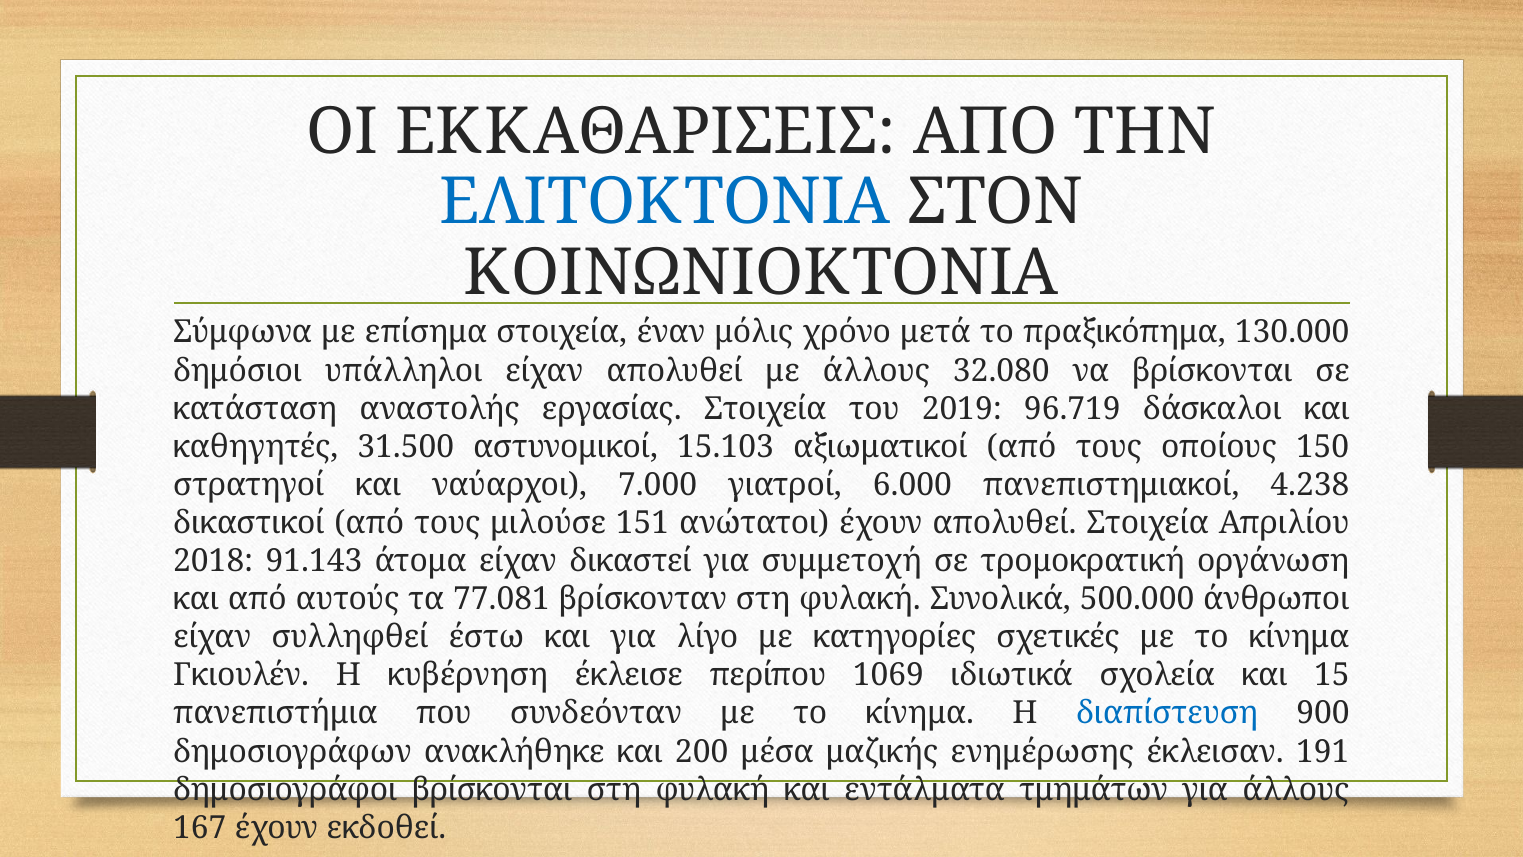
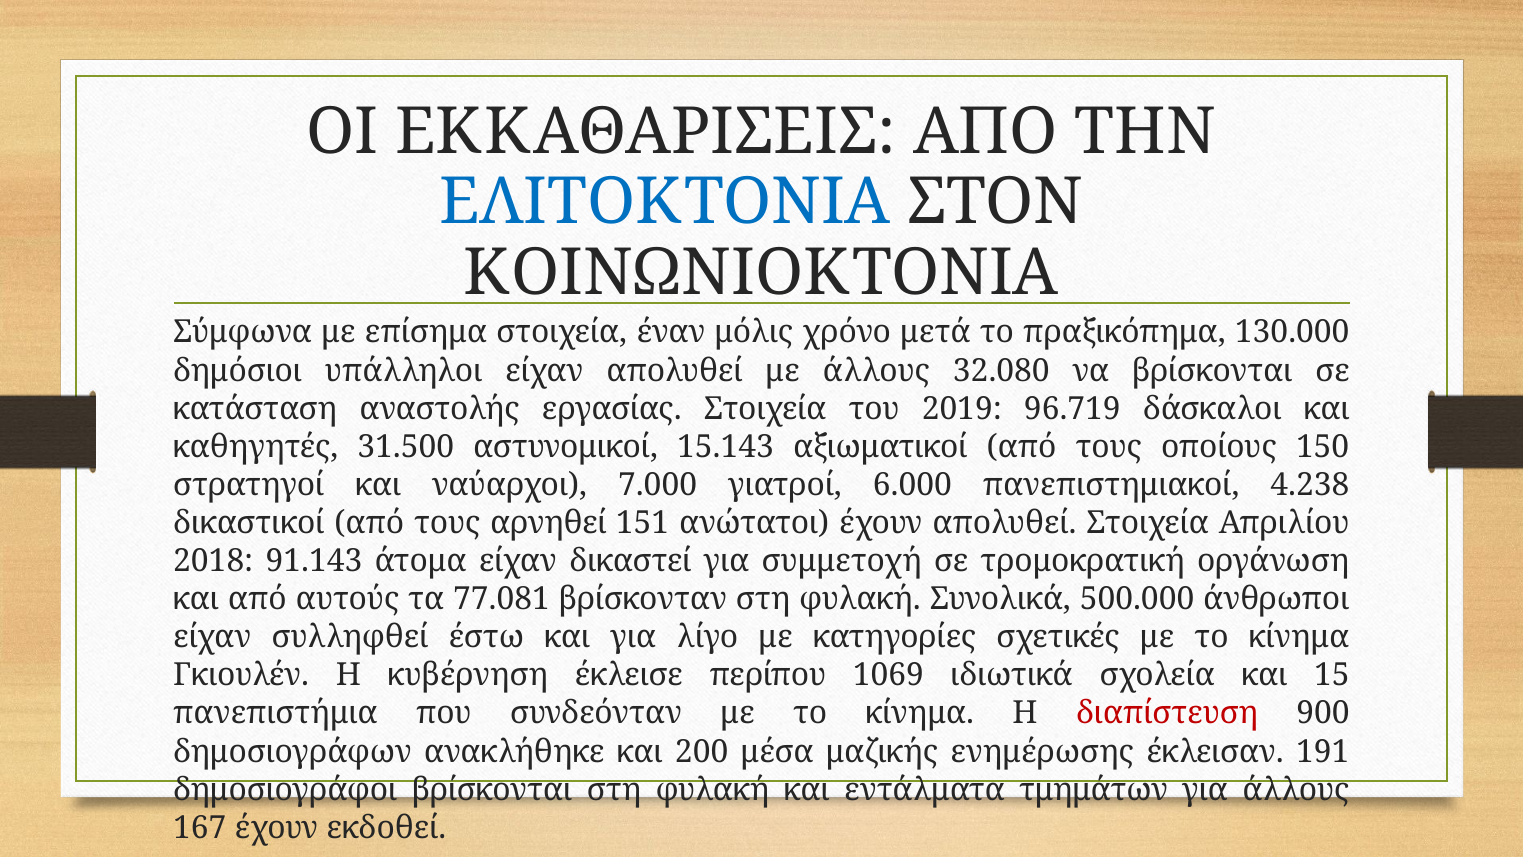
15.103: 15.103 -> 15.143 (726, 447)
μιλούσε: μιλούσε -> αρνηθεί (548, 523)
διαπίστευση colour: blue -> red (1167, 713)
